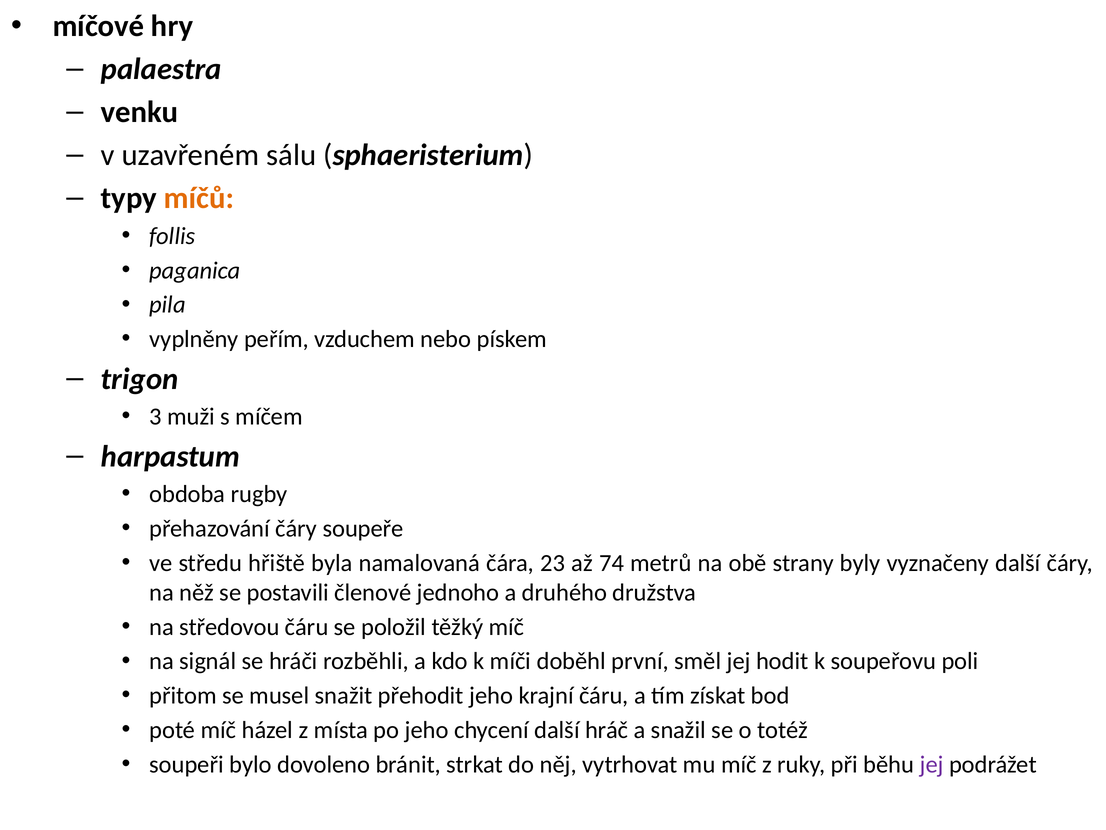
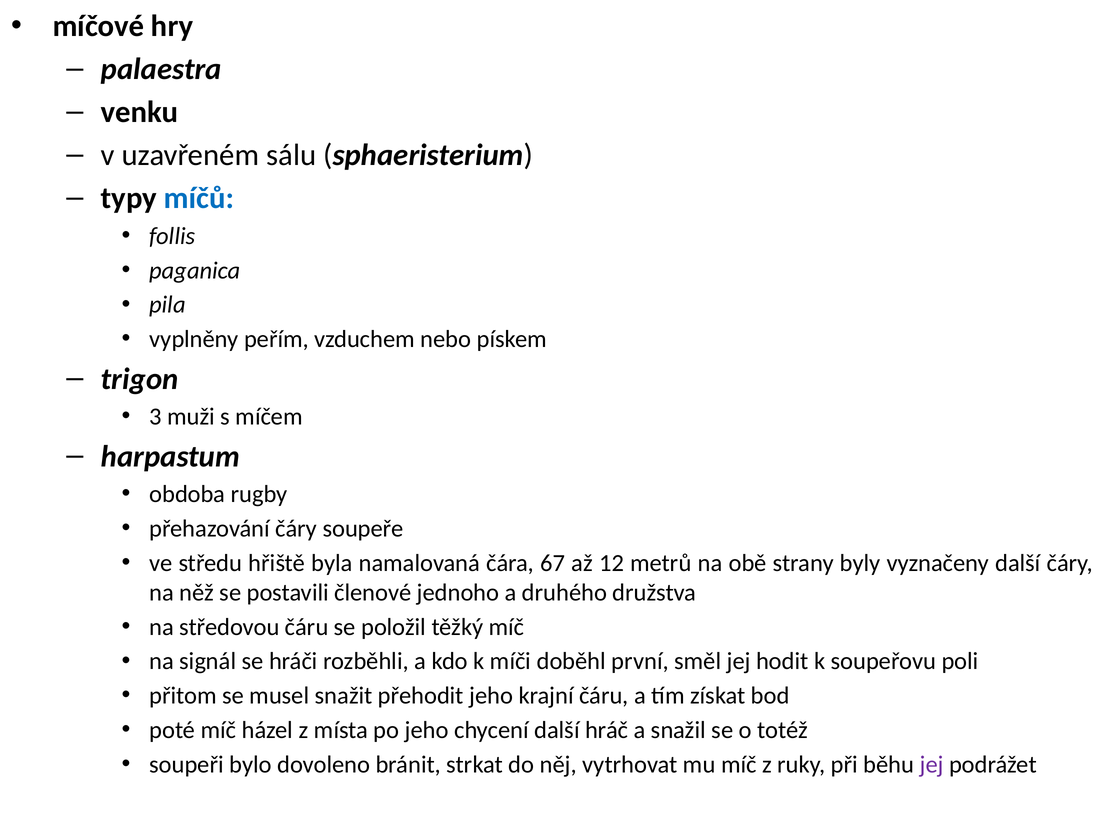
míčů colour: orange -> blue (199, 198)
23: 23 -> 67 (553, 563)
74: 74 -> 12 (611, 563)
